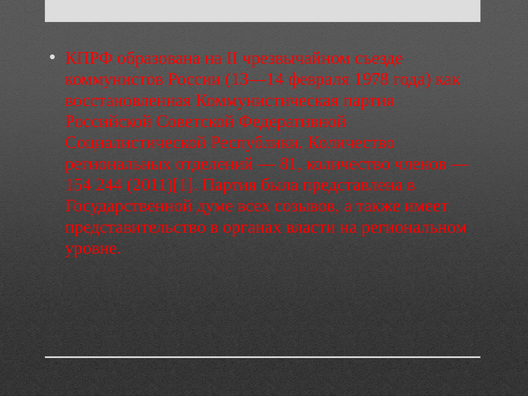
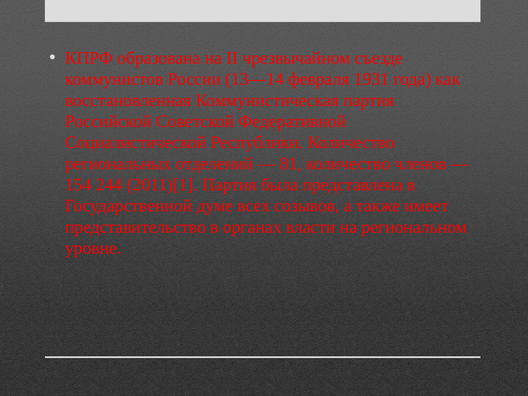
1978: 1978 -> 1931 (371, 79)
